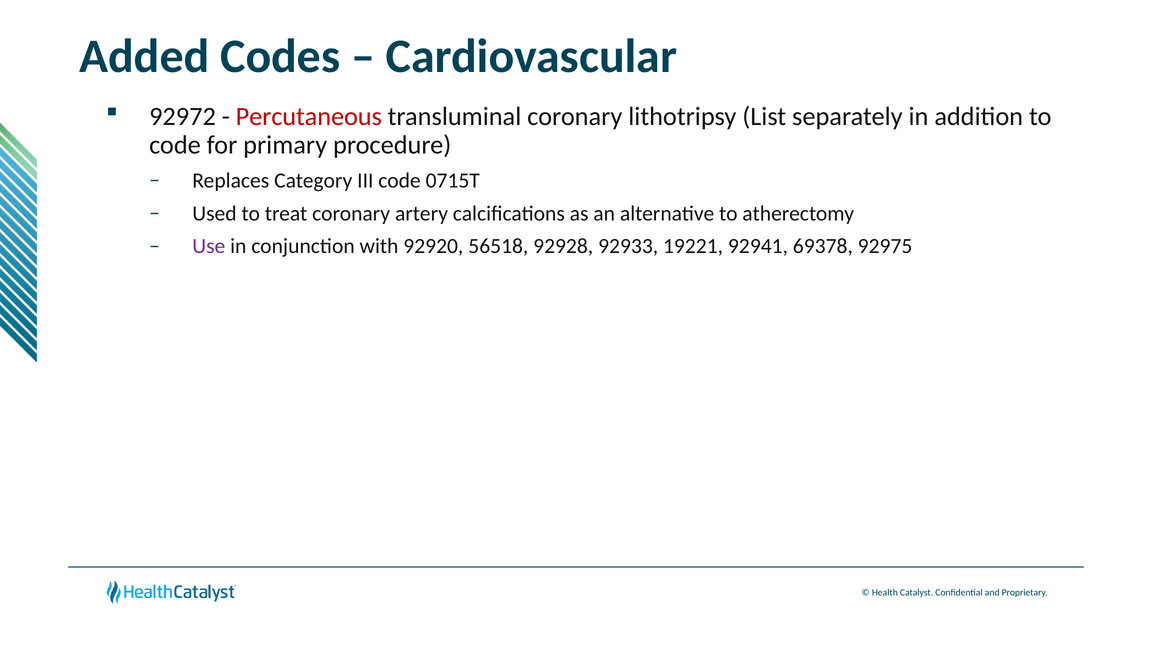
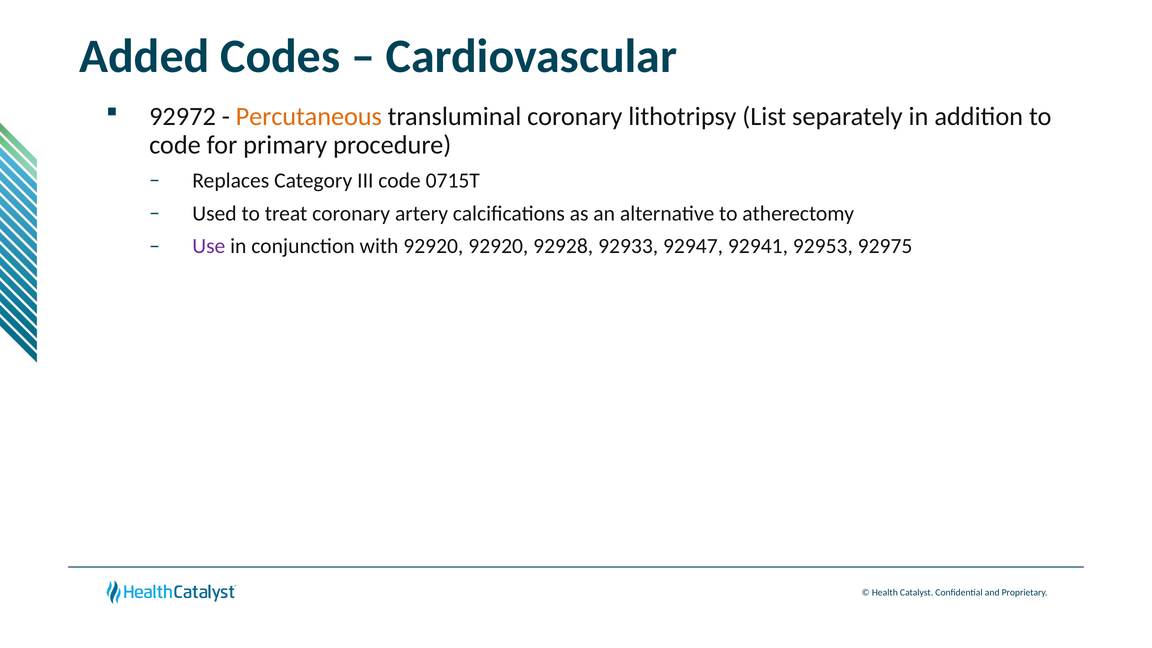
Percutaneous colour: red -> orange (309, 116)
92920 56518: 56518 -> 92920 (498, 246)
19221: 19221 -> 92947 (693, 246)
69378: 69378 -> 92953 (823, 246)
